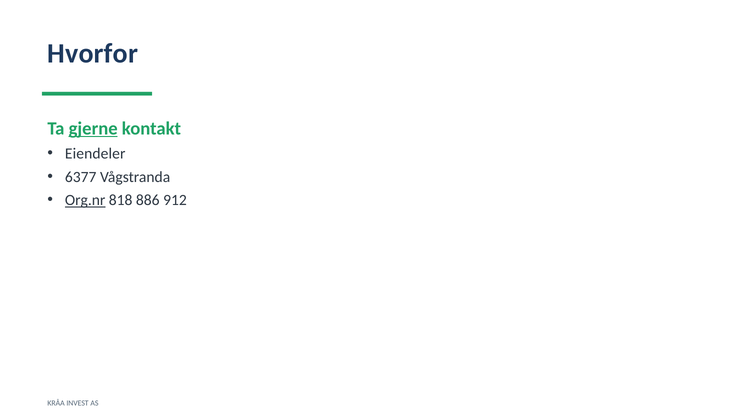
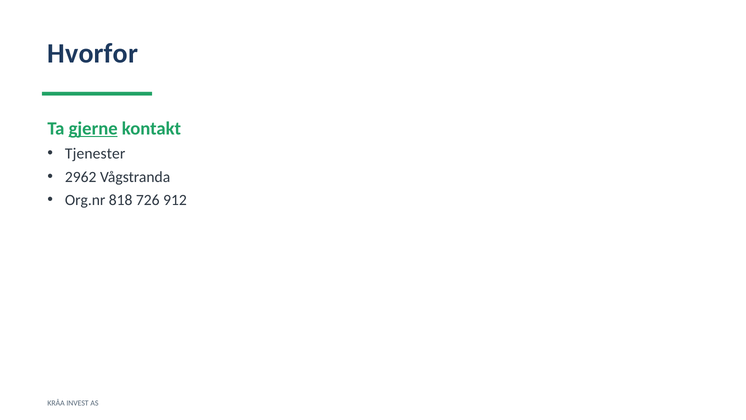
Eiendeler: Eiendeler -> Tjenester (95, 153)
6377: 6377 -> 2962 (81, 177)
Org.nr underline: present -> none (85, 200)
886: 886 -> 726 (148, 200)
